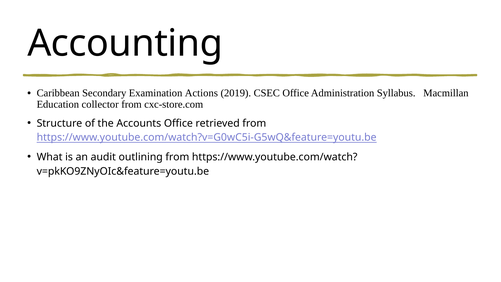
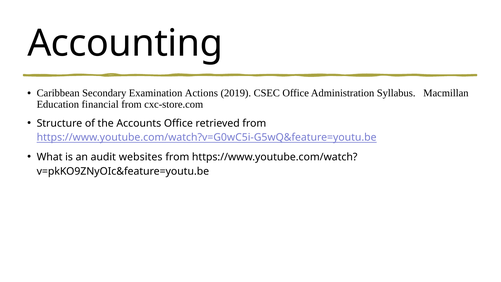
collector: collector -> financial (100, 104)
outlining: outlining -> websites (141, 157)
